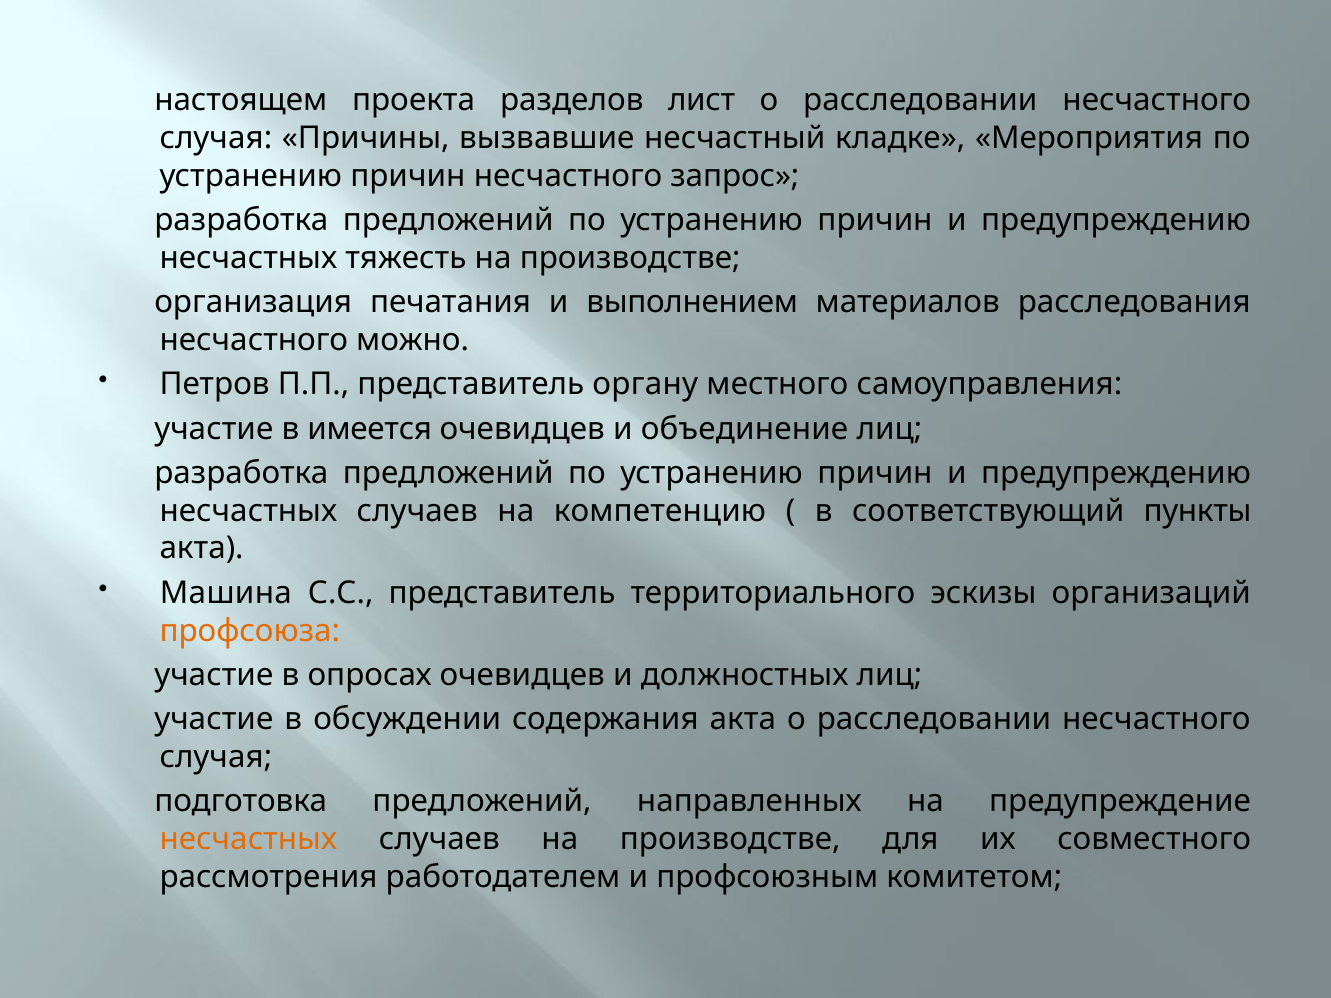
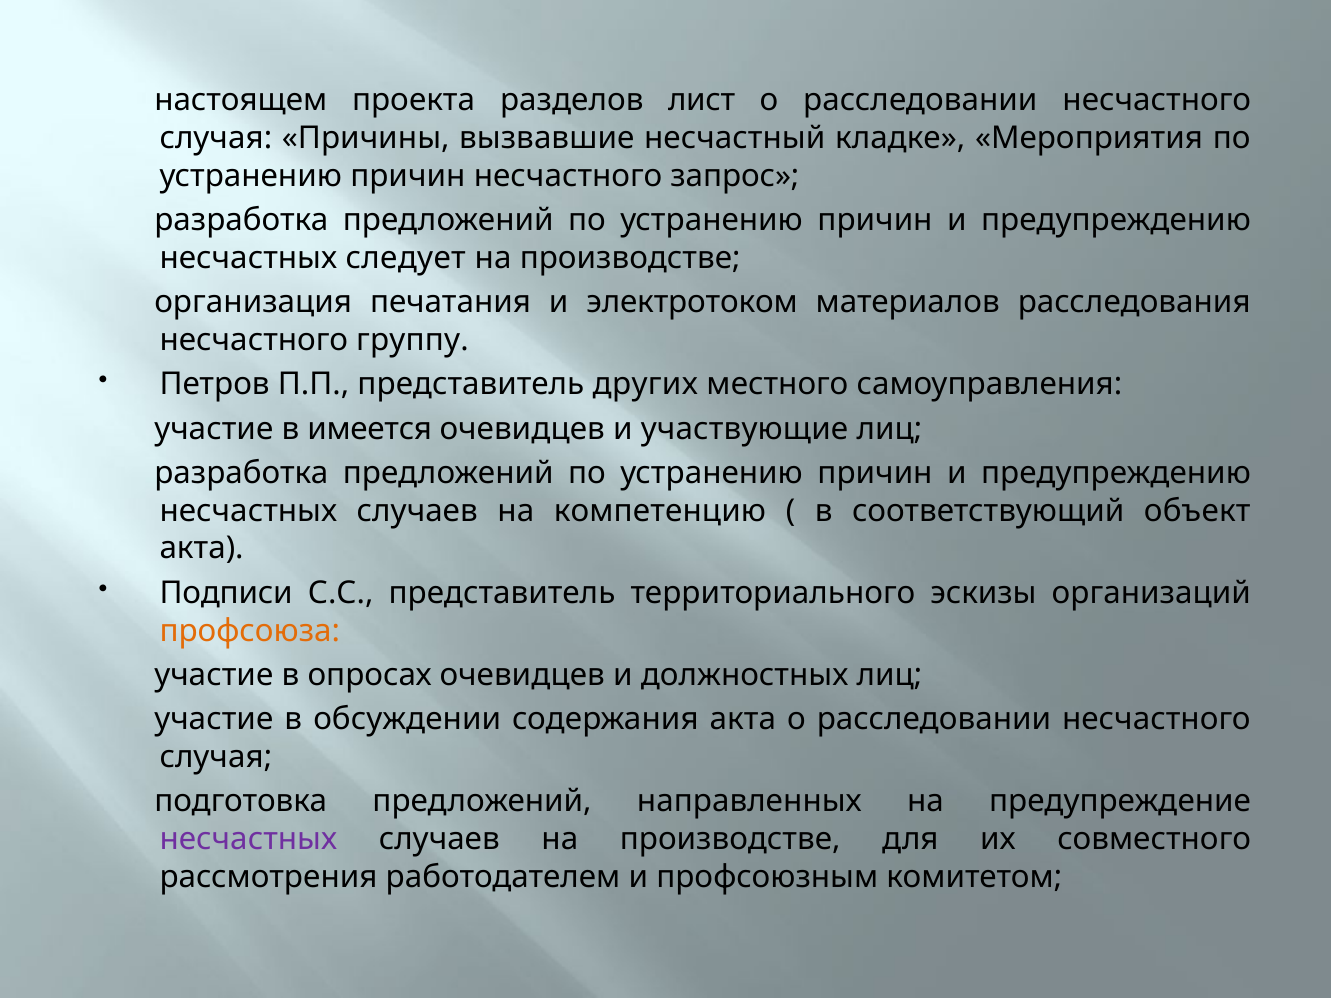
тяжесть: тяжесть -> следует (406, 258)
выполнением: выполнением -> электротоком (692, 302)
можно: можно -> группу (412, 340)
органу: органу -> других (645, 384)
объединение: объединение -> участвующие (745, 429)
пункты: пункты -> объект (1197, 511)
Машина: Машина -> Подписи (226, 593)
несчастных colour: orange -> purple (248, 839)
